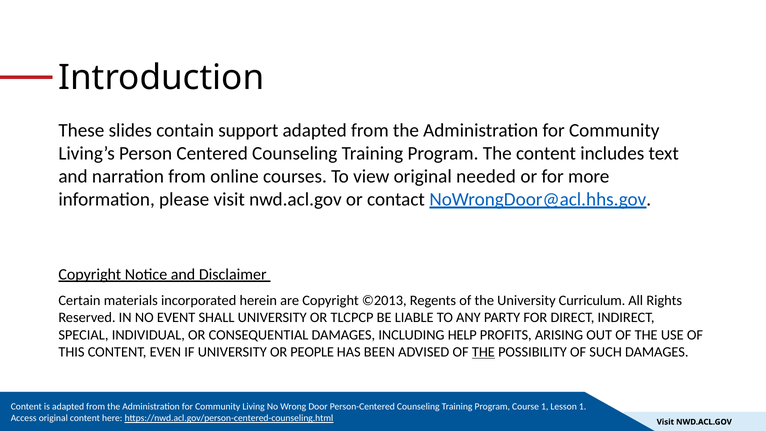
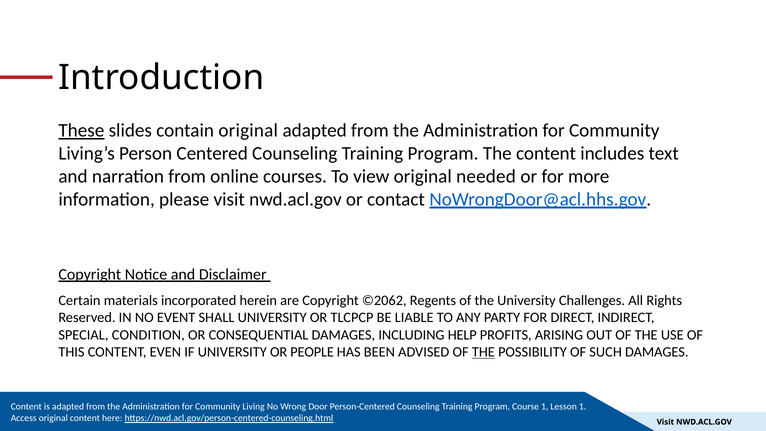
These underline: none -> present (81, 130)
contain support: support -> original (248, 130)
©2013: ©2013 -> ©2062 (384, 300)
Curriculum: Curriculum -> Challenges (592, 300)
INDIVIDUAL: INDIVIDUAL -> CONDITION (148, 335)
